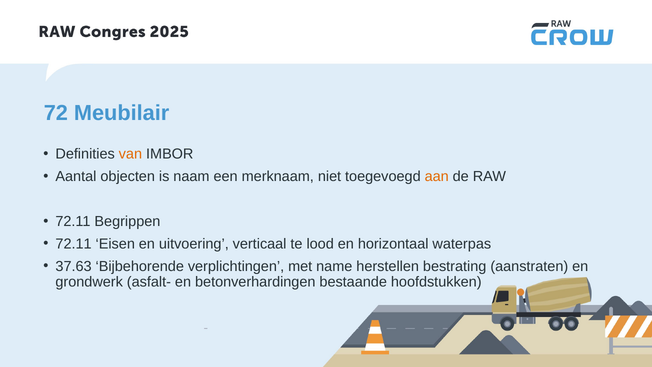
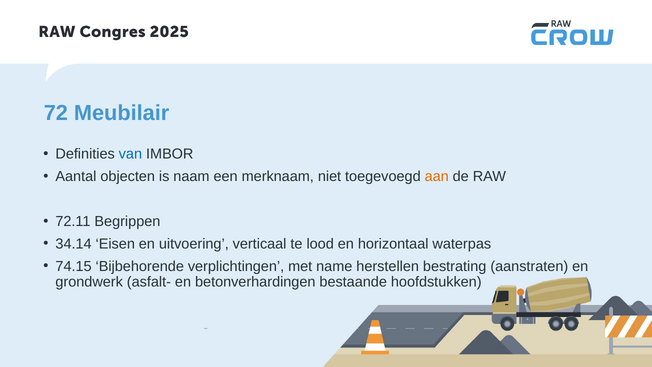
van colour: orange -> blue (130, 154)
72.11: 72.11 -> 34.14 (74, 244)
37.63: 37.63 -> 74.15 (74, 266)
